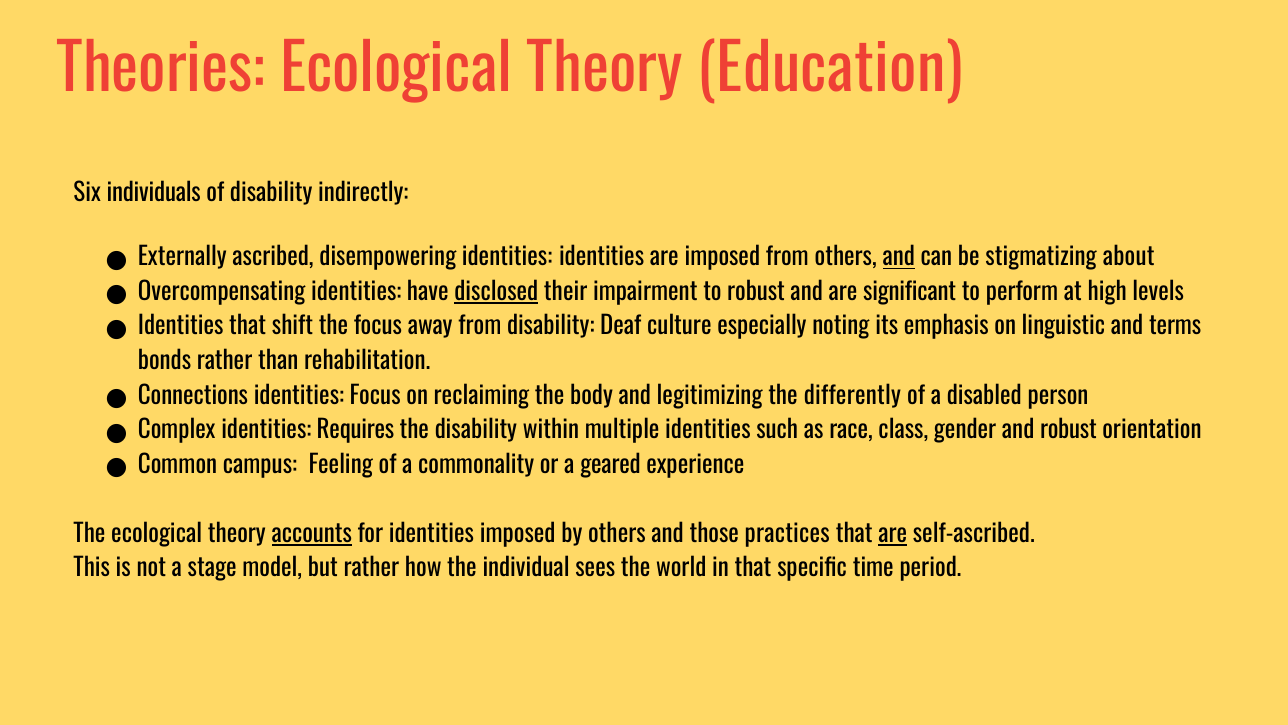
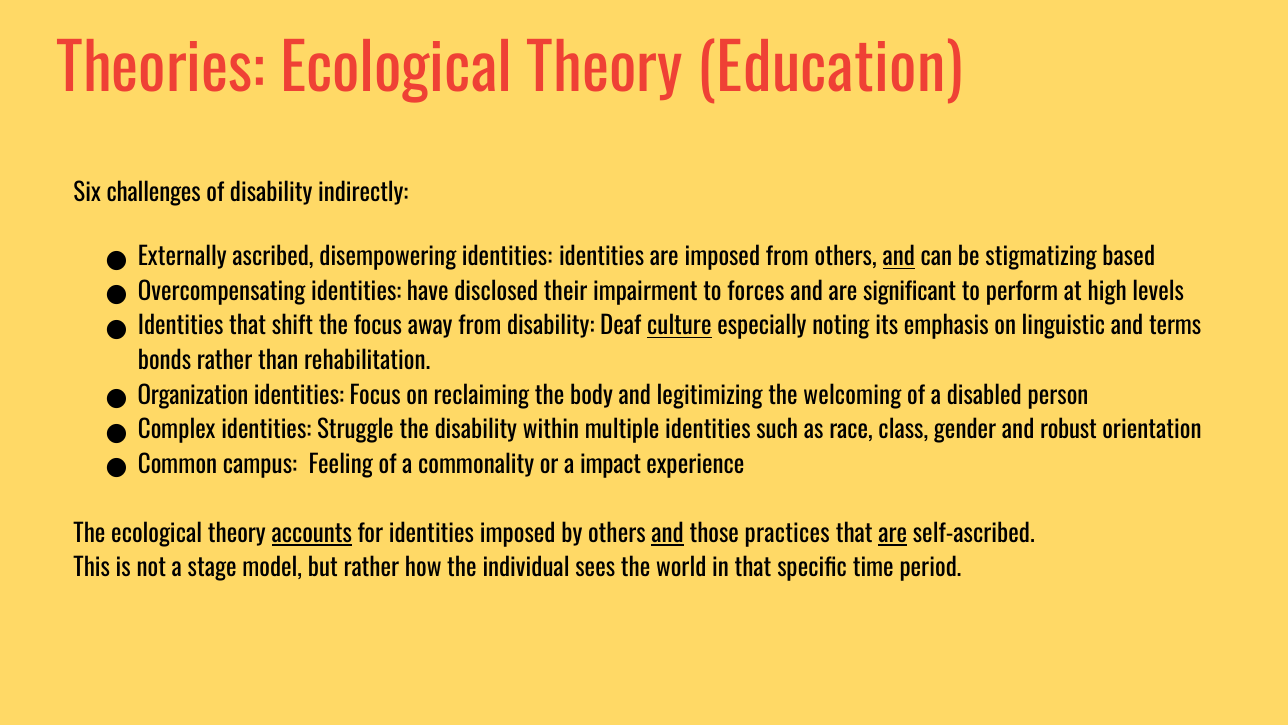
individuals: individuals -> challenges (154, 193)
about: about -> based (1129, 257)
disclosed underline: present -> none (496, 292)
to robust: robust -> forces (756, 292)
culture underline: none -> present (679, 327)
Connections: Connections -> Organization (193, 396)
differently: differently -> welcoming (852, 396)
Requires: Requires -> Struggle (355, 430)
geared: geared -> impact (611, 465)
and underline: none -> present (668, 534)
